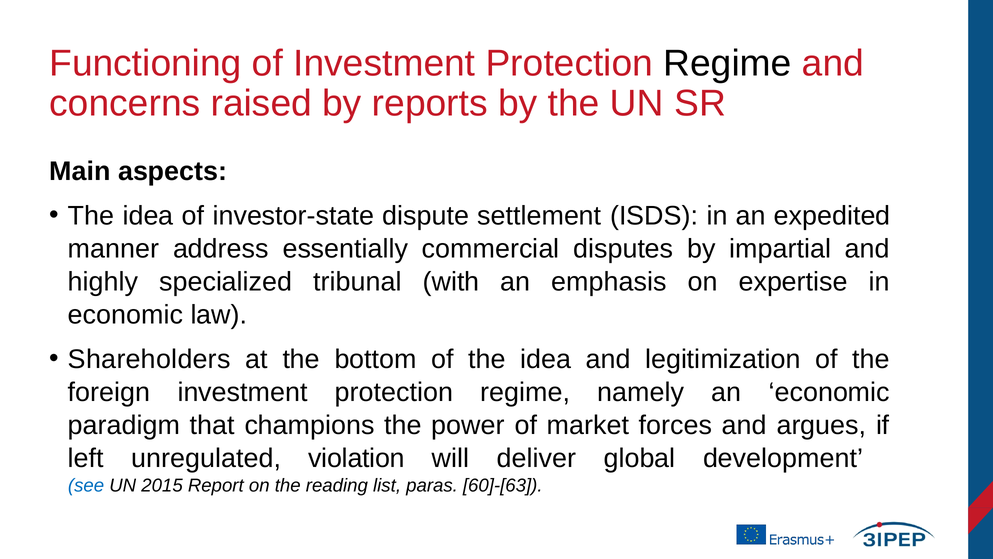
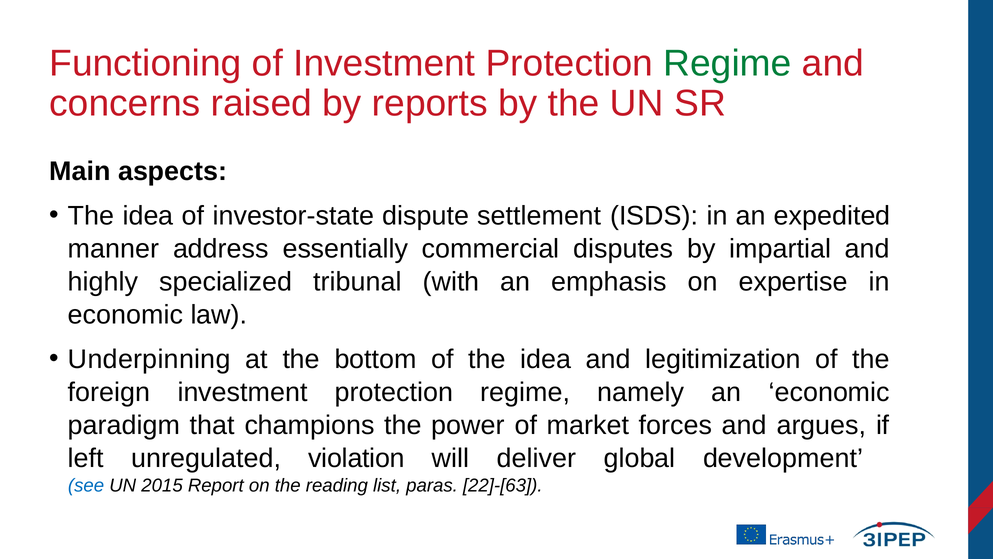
Regime colour: black -> green (728, 63)
Shareholders: Shareholders -> Underpinning (149, 359)
60]-[63: 60]-[63 -> 22]-[63 (503, 485)
